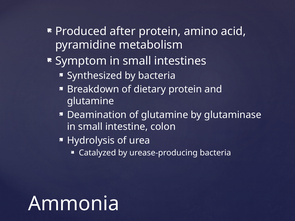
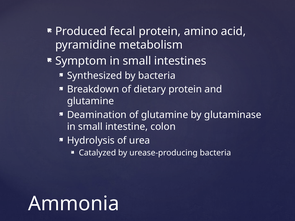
after: after -> fecal (123, 31)
